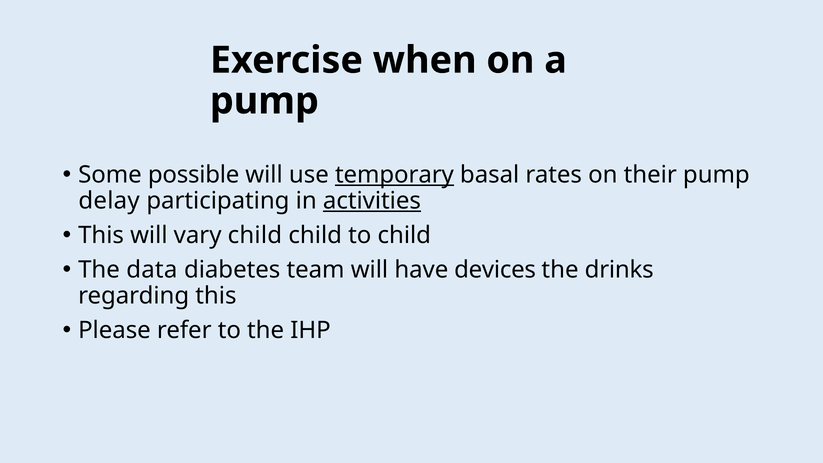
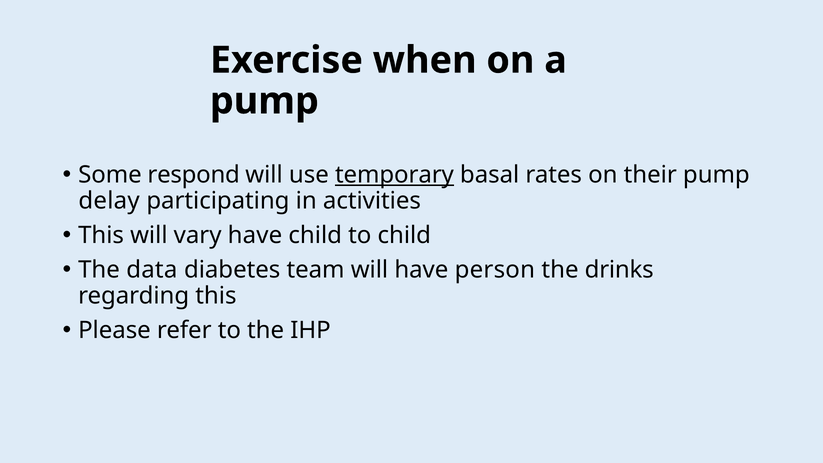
possible: possible -> respond (194, 175)
activities underline: present -> none (372, 201)
vary child: child -> have (255, 235)
devices: devices -> person (495, 270)
